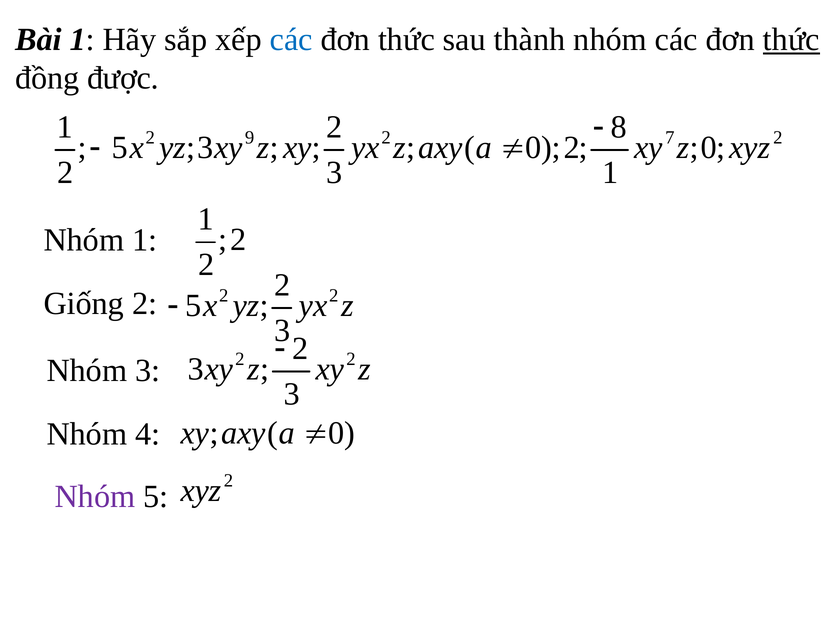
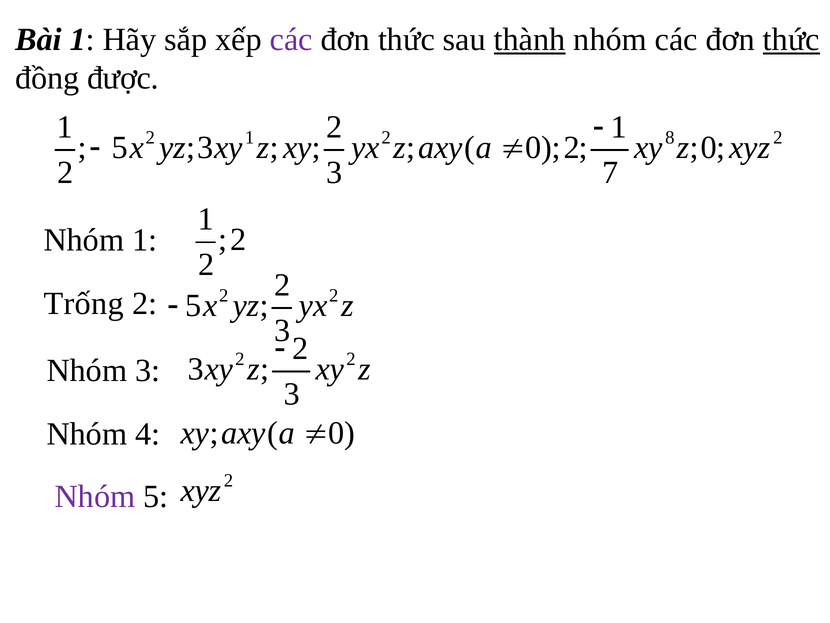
các colour: blue -> purple (291, 40)
thành underline: none -> present (530, 40)
1 2 8: 8 -> 1 (619, 127)
9: 9 -> 1 (250, 137)
7: 7 -> 8 (670, 137)
3 1: 1 -> 7 (610, 172)
Giống: Giống -> Trống (84, 303)
